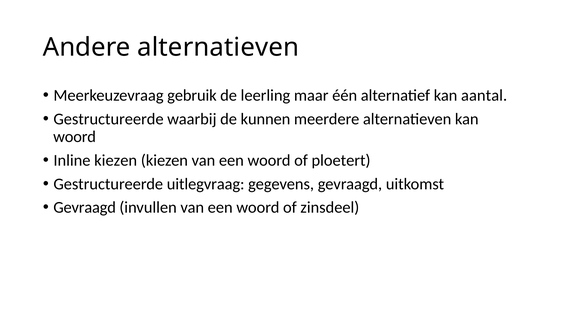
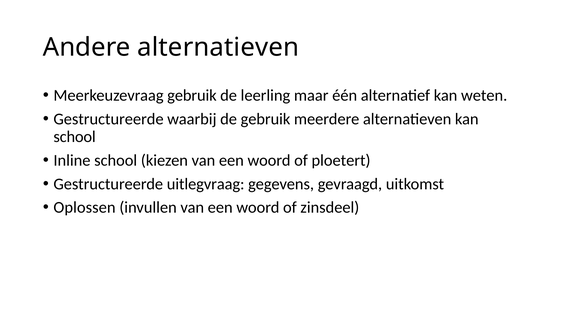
aantal: aantal -> weten (484, 95)
de kunnen: kunnen -> gebruik (265, 119)
woord: woord -> school (75, 137)
Inline kiezen: kiezen -> school (116, 160)
Gevraagd: Gevraagd -> Oplossen (85, 207)
